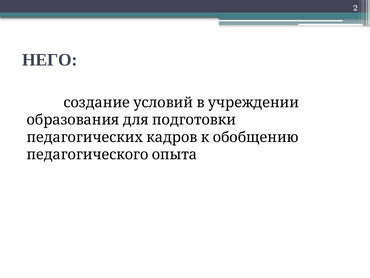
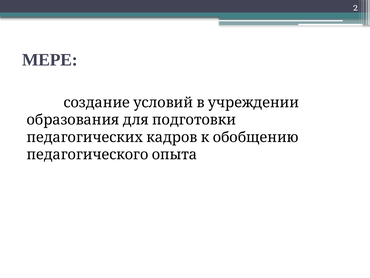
НЕГО: НЕГО -> МЕРЕ (50, 60)
